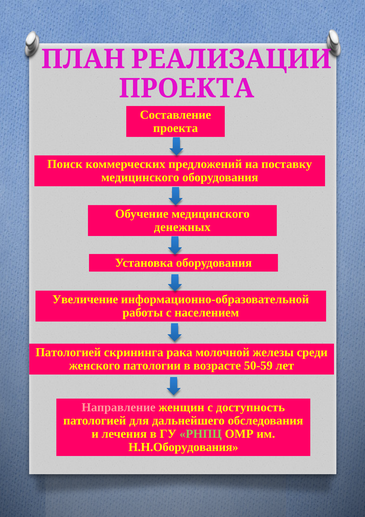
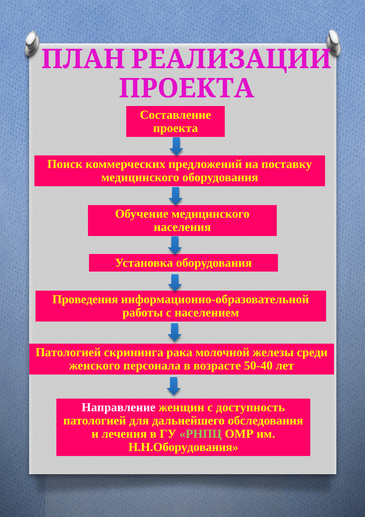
денежных: денежных -> населения (182, 227)
Увеличение: Увеличение -> Проведения (85, 299)
патологии: патологии -> персонала (152, 365)
50-59: 50-59 -> 50-40 (258, 365)
Направление colour: pink -> white (119, 407)
